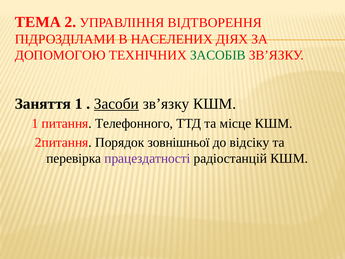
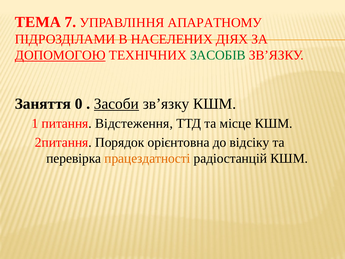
2: 2 -> 7 (70, 22)
ВІДТВОРЕННЯ: ВІДТВОРЕННЯ -> АПАРАТНОМУ (215, 23)
ДОПОМОГОЮ underline: none -> present (60, 55)
Заняття 1: 1 -> 0 (79, 104)
Телефонного: Телефонного -> Відстеження (134, 123)
зовнішньої: зовнішньої -> орієнтовна (179, 142)
працездатності colour: purple -> orange (147, 158)
